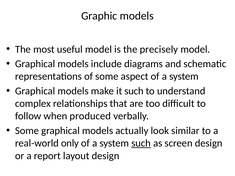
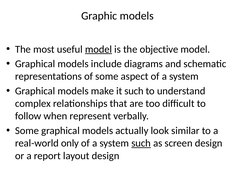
model underline: none -> present (98, 49)
precisely: precisely -> objective (159, 49)
produced: produced -> represent (90, 116)
